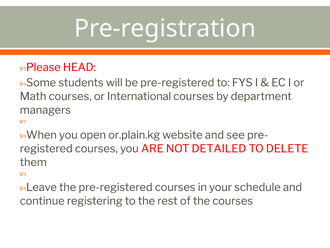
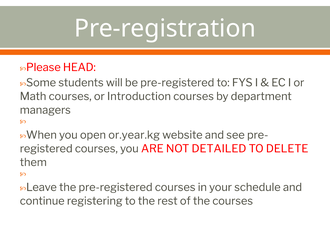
International: International -> Introduction (139, 96)
or.plain.kg: or.plain.kg -> or.year.kg (134, 135)
